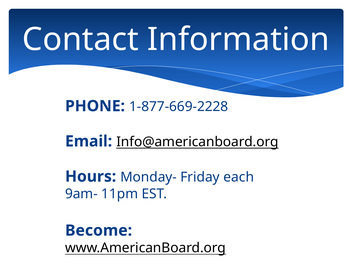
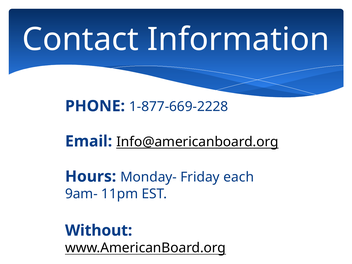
Become: Become -> Without (99, 230)
